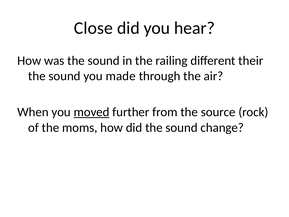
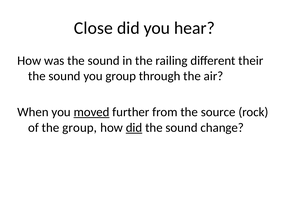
you made: made -> group (121, 76)
the moms: moms -> group (80, 127)
did underline: none -> present (134, 127)
